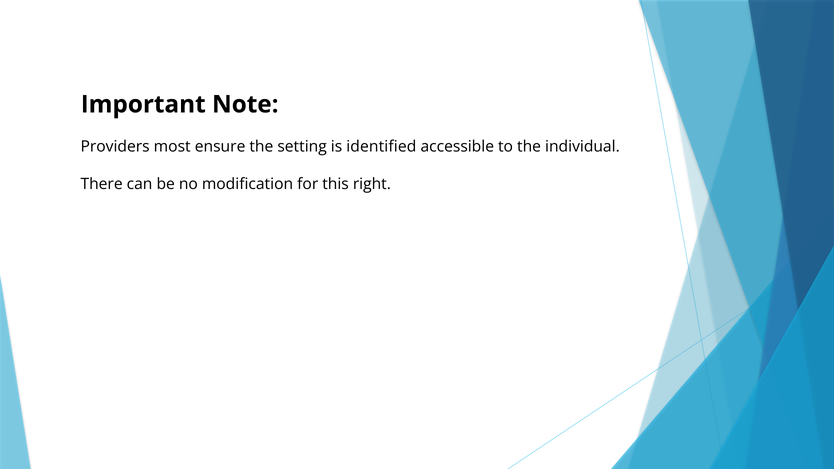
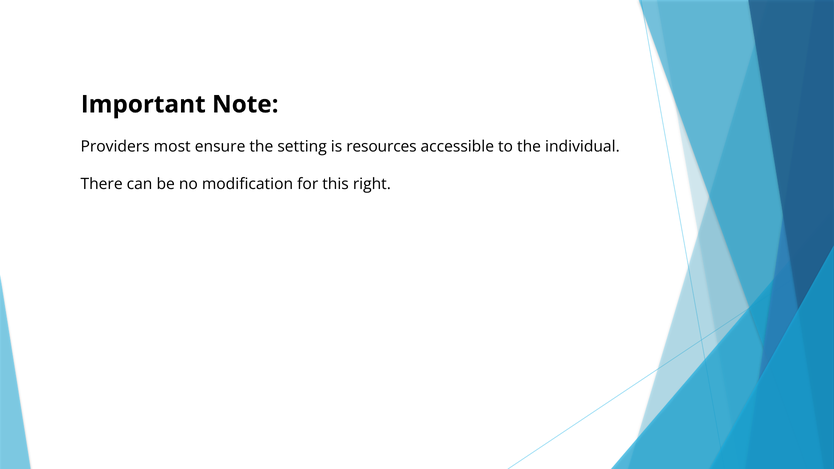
identified: identified -> resources (381, 147)
